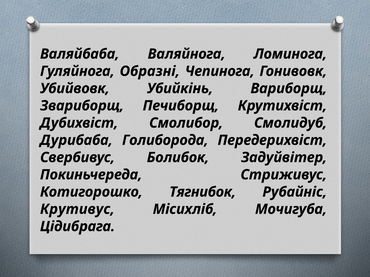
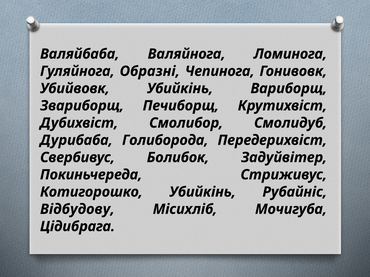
Котигорошко Тягнибок: Тягнибок -> Убийкінь (203, 192)
Крутивус: Крутивус -> Відбудову (77, 210)
